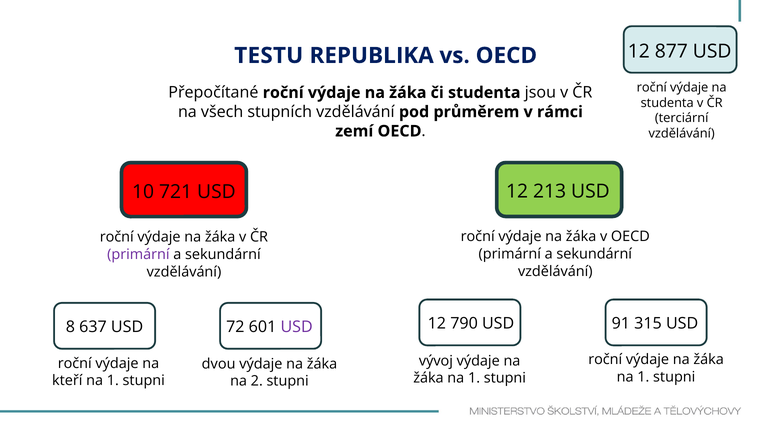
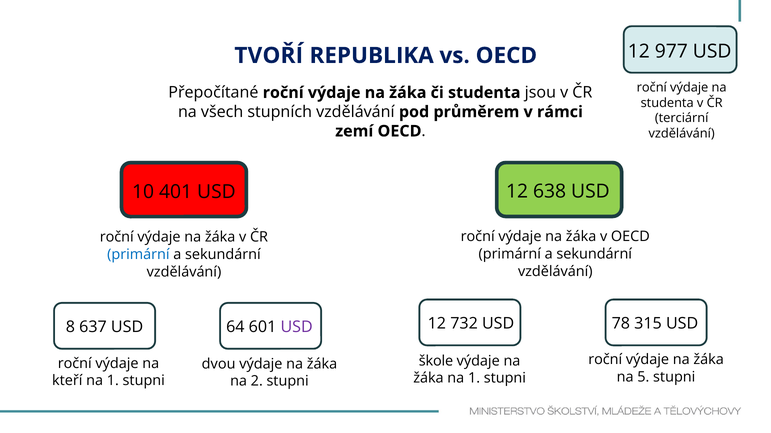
877: 877 -> 977 (671, 51)
TESTU: TESTU -> TVOŘÍ (269, 56)
213: 213 -> 638 (550, 192)
721: 721 -> 401 (176, 192)
primární colour: purple -> blue (138, 255)
790: 790 -> 732 (464, 324)
91: 91 -> 78 (621, 324)
72: 72 -> 64 (235, 327)
vývoj: vývoj -> škole (436, 361)
1: 1 -> 5 (643, 377)
